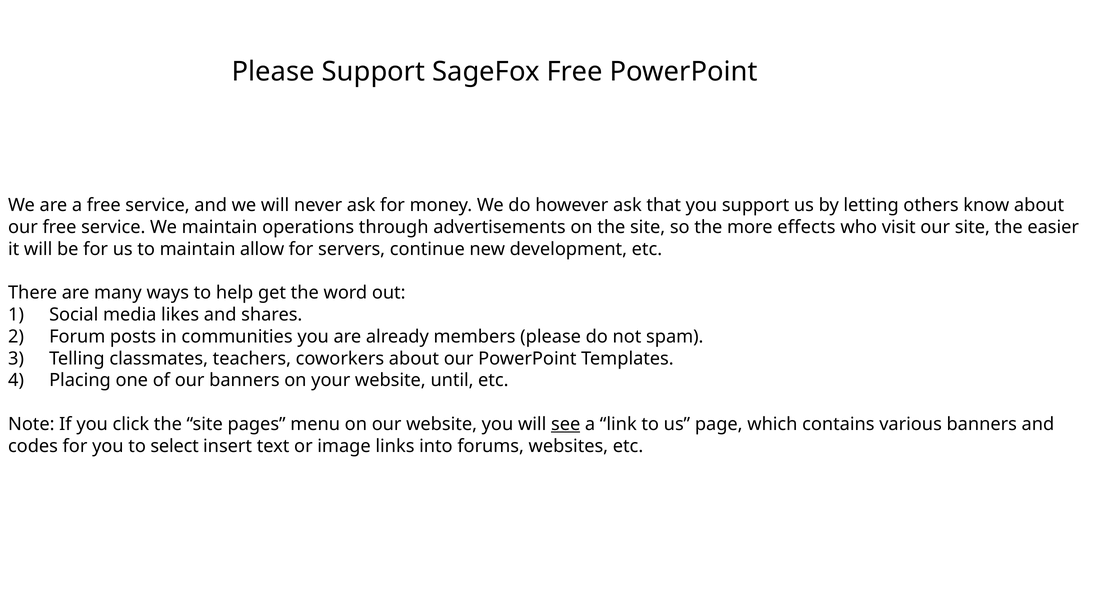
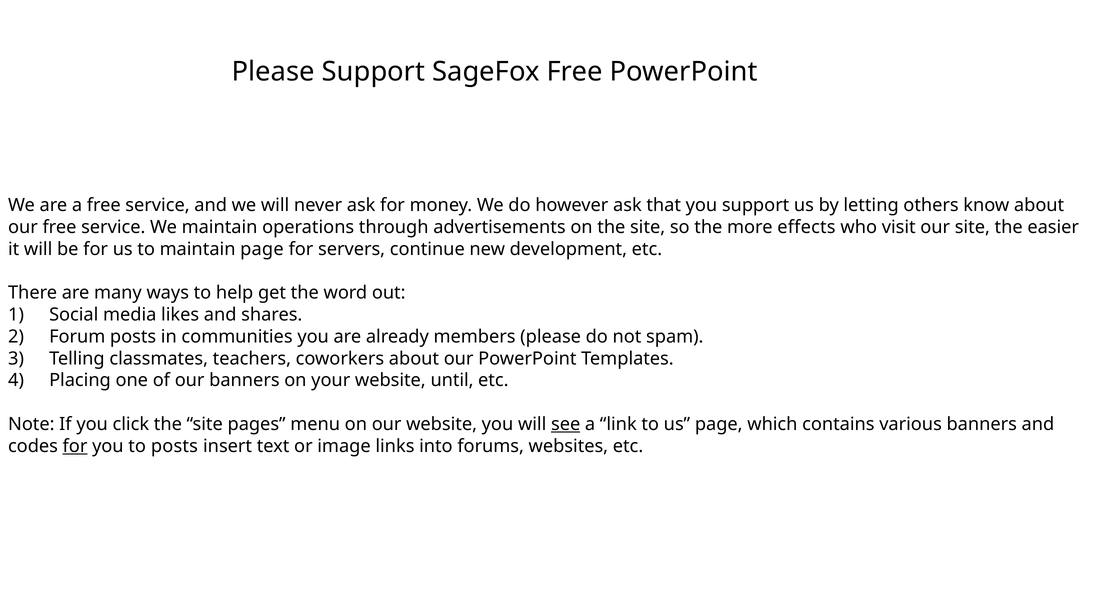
maintain allow: allow -> page (262, 249)
for underline: none -> present (75, 446)
to select: select -> posts (174, 446)
